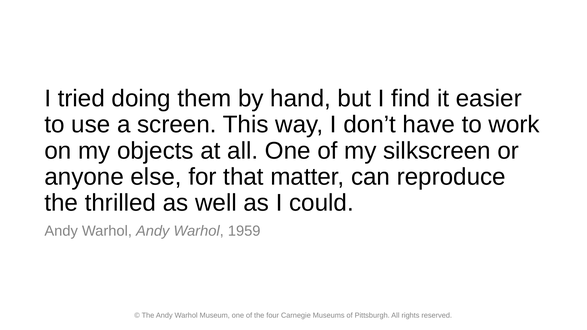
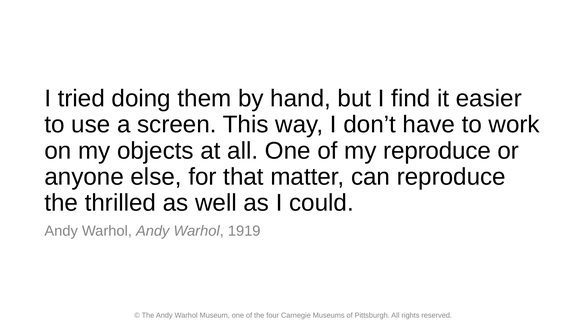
my silkscreen: silkscreen -> reproduce (437, 151)
1959: 1959 -> 1919 (244, 231)
